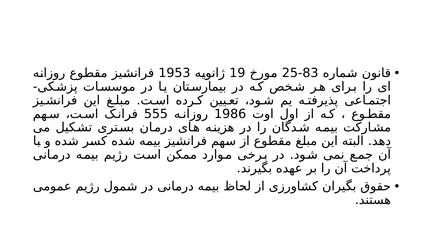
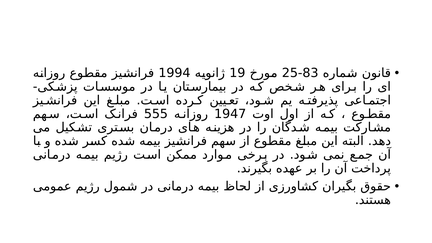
1953: 1953 -> 1994 (174, 73)
1986: 1986 -> 1947 (230, 114)
